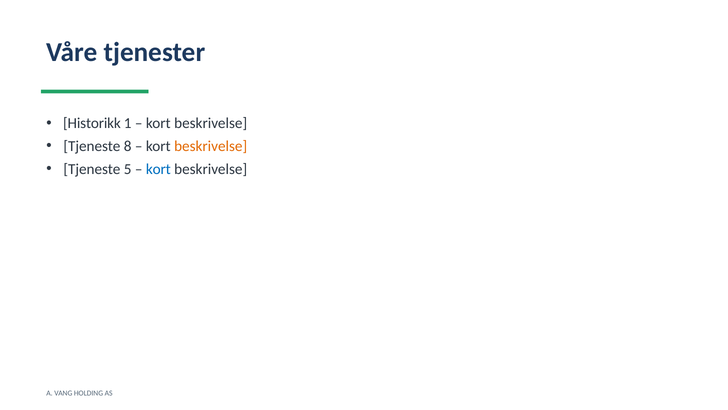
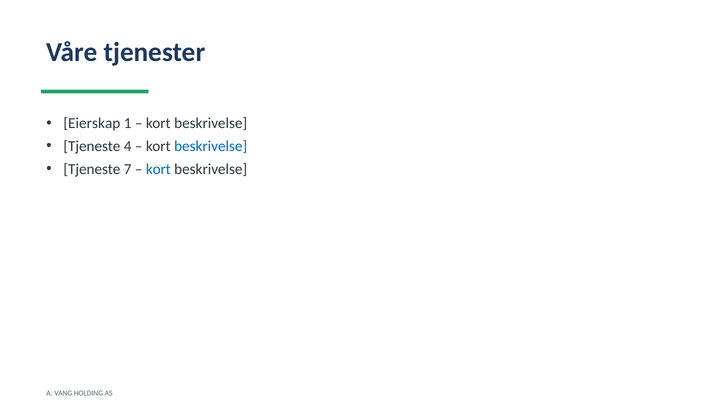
Historikk: Historikk -> Eierskap (92, 123)
8: 8 -> 4 (128, 146)
beskrivelse colour: orange -> blue (211, 146)
5: 5 -> 7 (128, 169)
